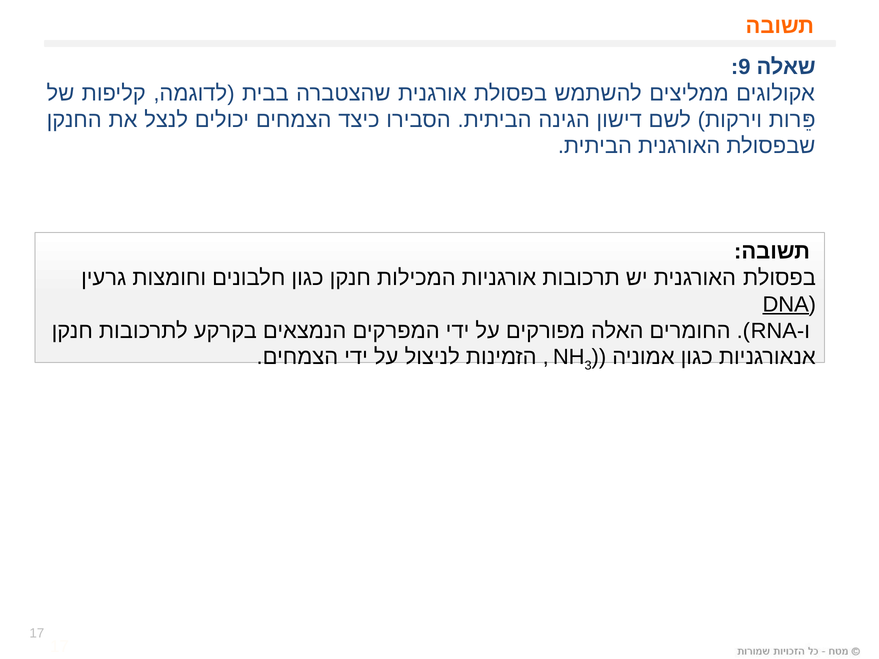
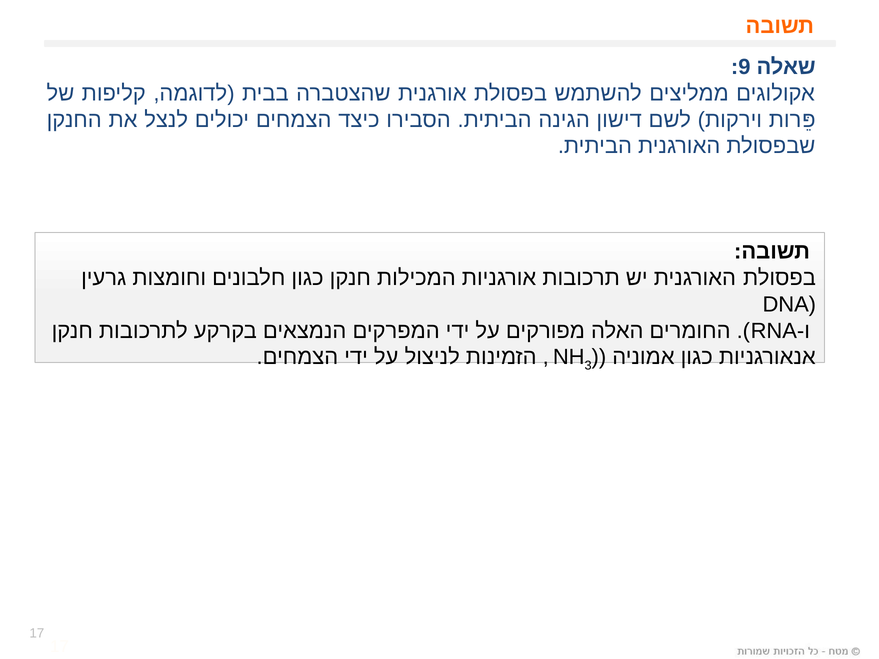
DNA underline: present -> none (786, 305)
